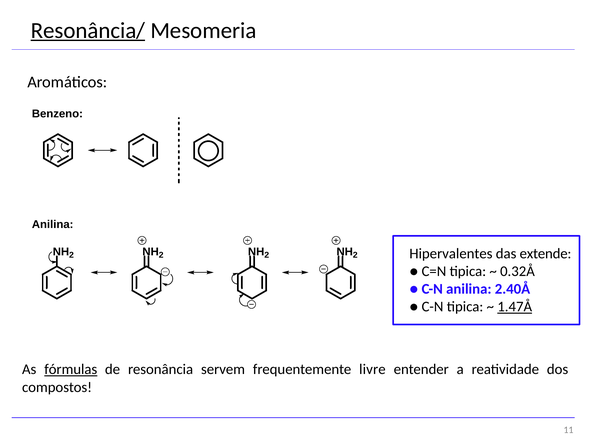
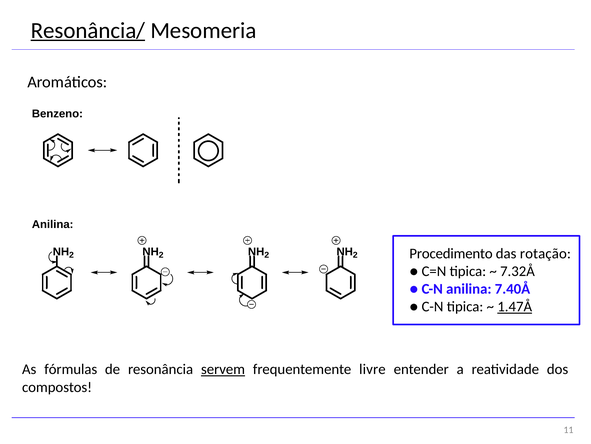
Hipervalentes: Hipervalentes -> Procedimento (451, 253)
extende: extende -> rotação (545, 253)
0.32Å: 0.32Å -> 7.32Å (517, 271)
2.40Å: 2.40Å -> 7.40Å (512, 288)
fórmulas underline: present -> none (71, 369)
servem underline: none -> present (223, 369)
